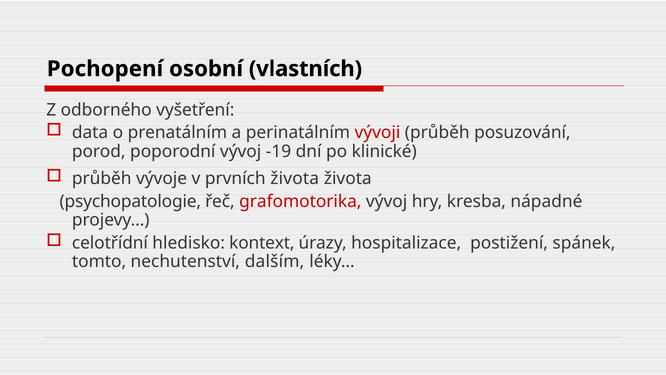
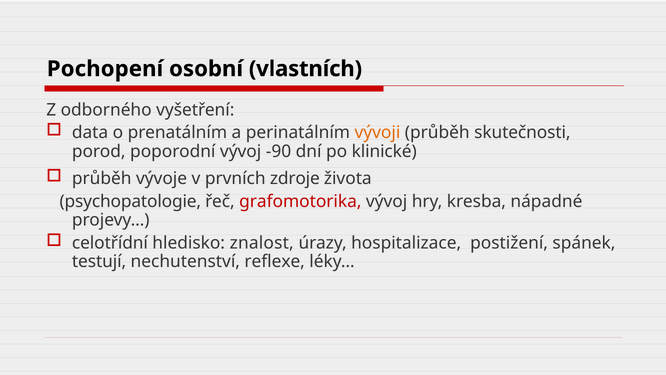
vývoji colour: red -> orange (377, 132)
posuzování: posuzování -> skutečnosti (522, 132)
-19: -19 -> -90 (279, 151)
prvních života: života -> zdroje (295, 178)
kontext: kontext -> znalost (262, 243)
tomto: tomto -> testují (99, 261)
dalším: dalším -> reflexe (275, 261)
